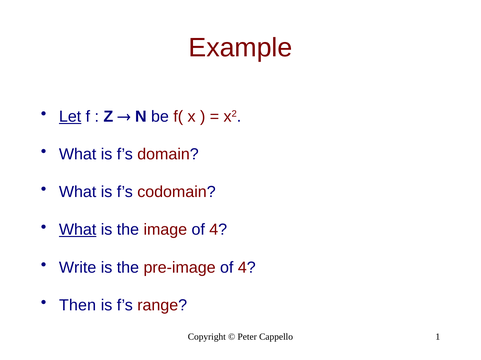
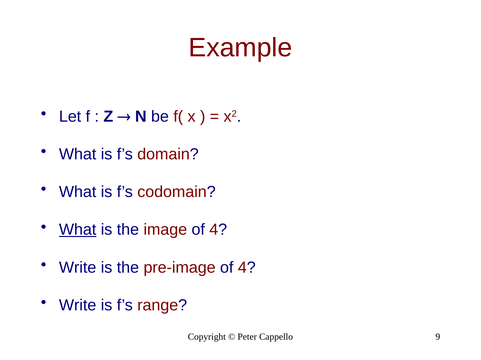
Let underline: present -> none (70, 117)
Then: Then -> Write (78, 306)
1: 1 -> 9 (438, 337)
